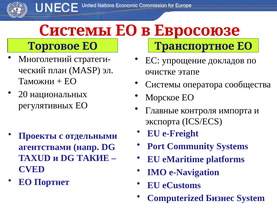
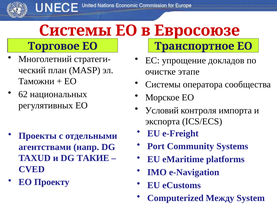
20: 20 -> 62 (23, 94)
Главные: Главные -> Условий (162, 110)
Портнет: Портнет -> Проекту (52, 182)
Бизнес: Бизнес -> Между (220, 198)
